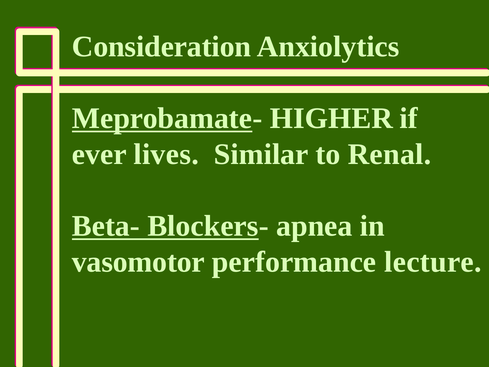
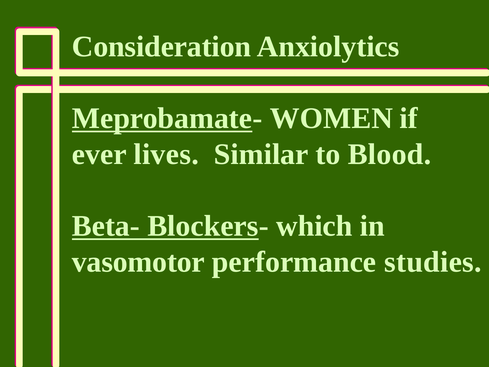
HIGHER: HIGHER -> WOMEN (331, 118)
Renal: Renal -> Blood (390, 154)
apnea: apnea -> which (314, 226)
lecture: lecture -> studies (433, 262)
